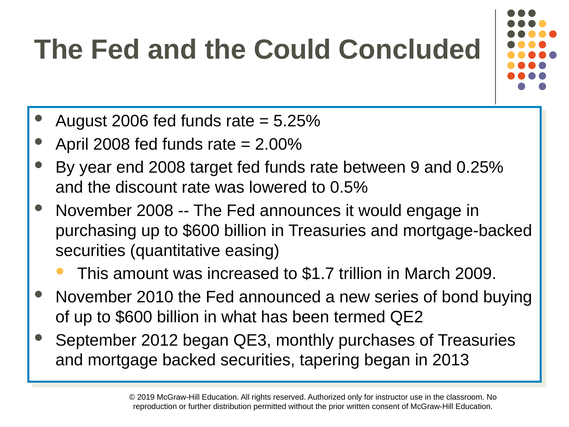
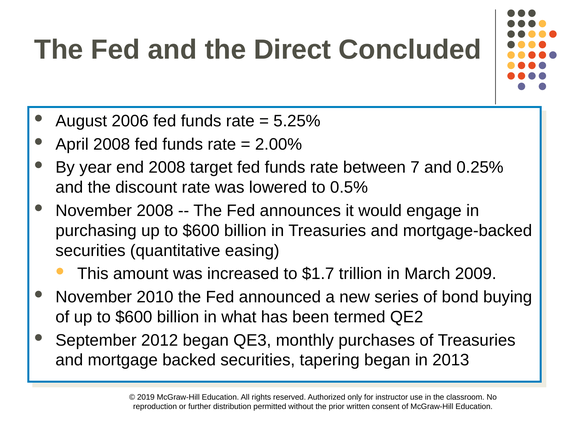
Could: Could -> Direct (293, 50)
9: 9 -> 7 (415, 167)
